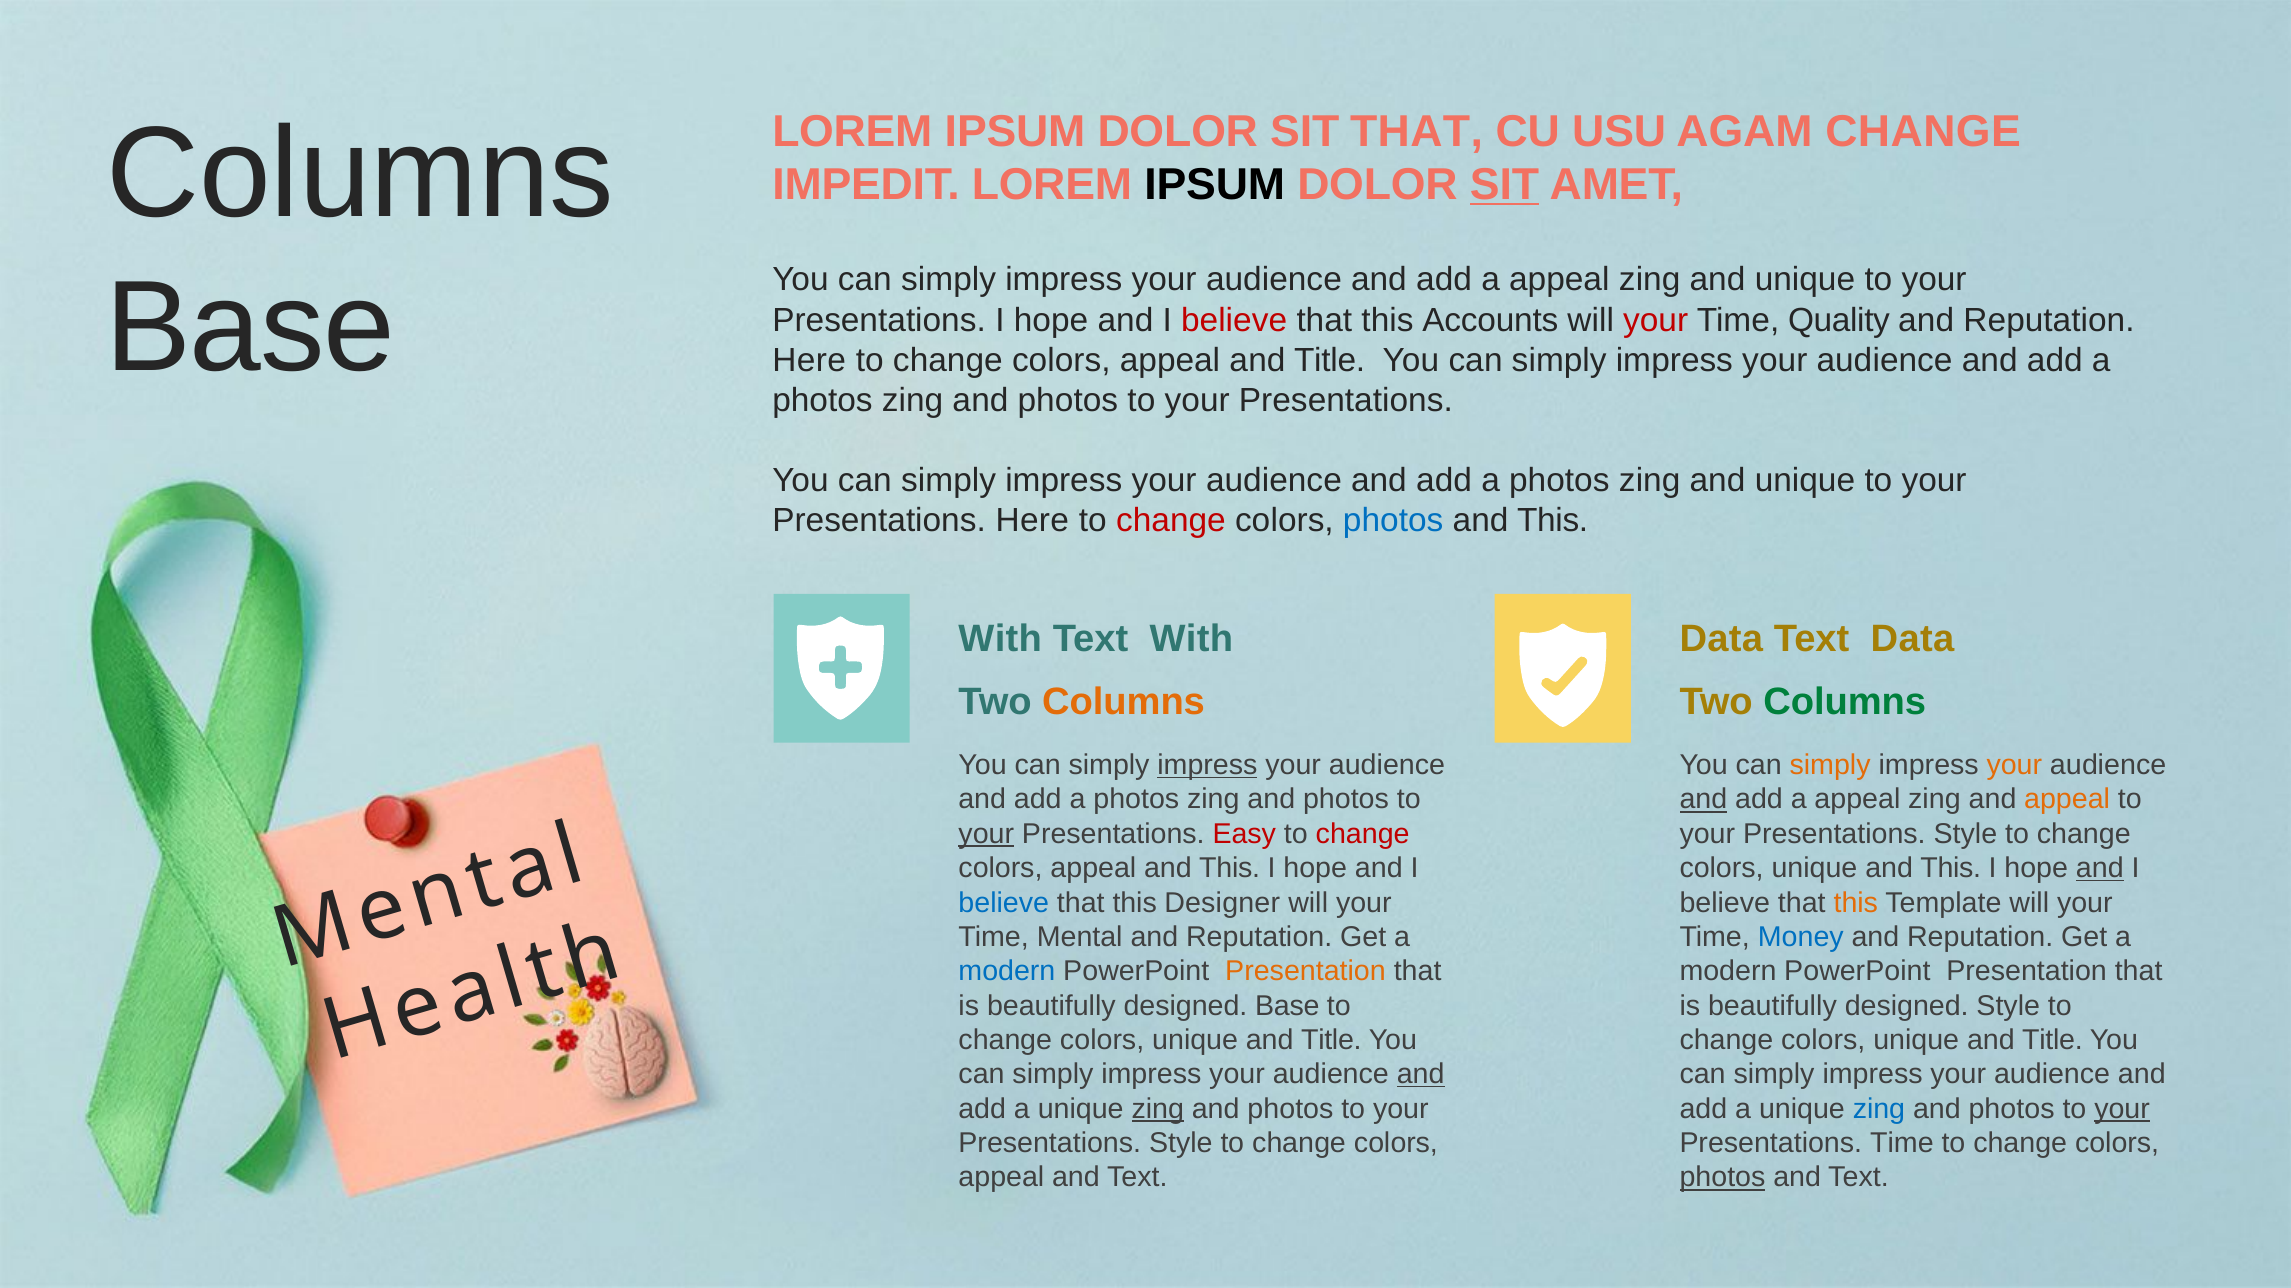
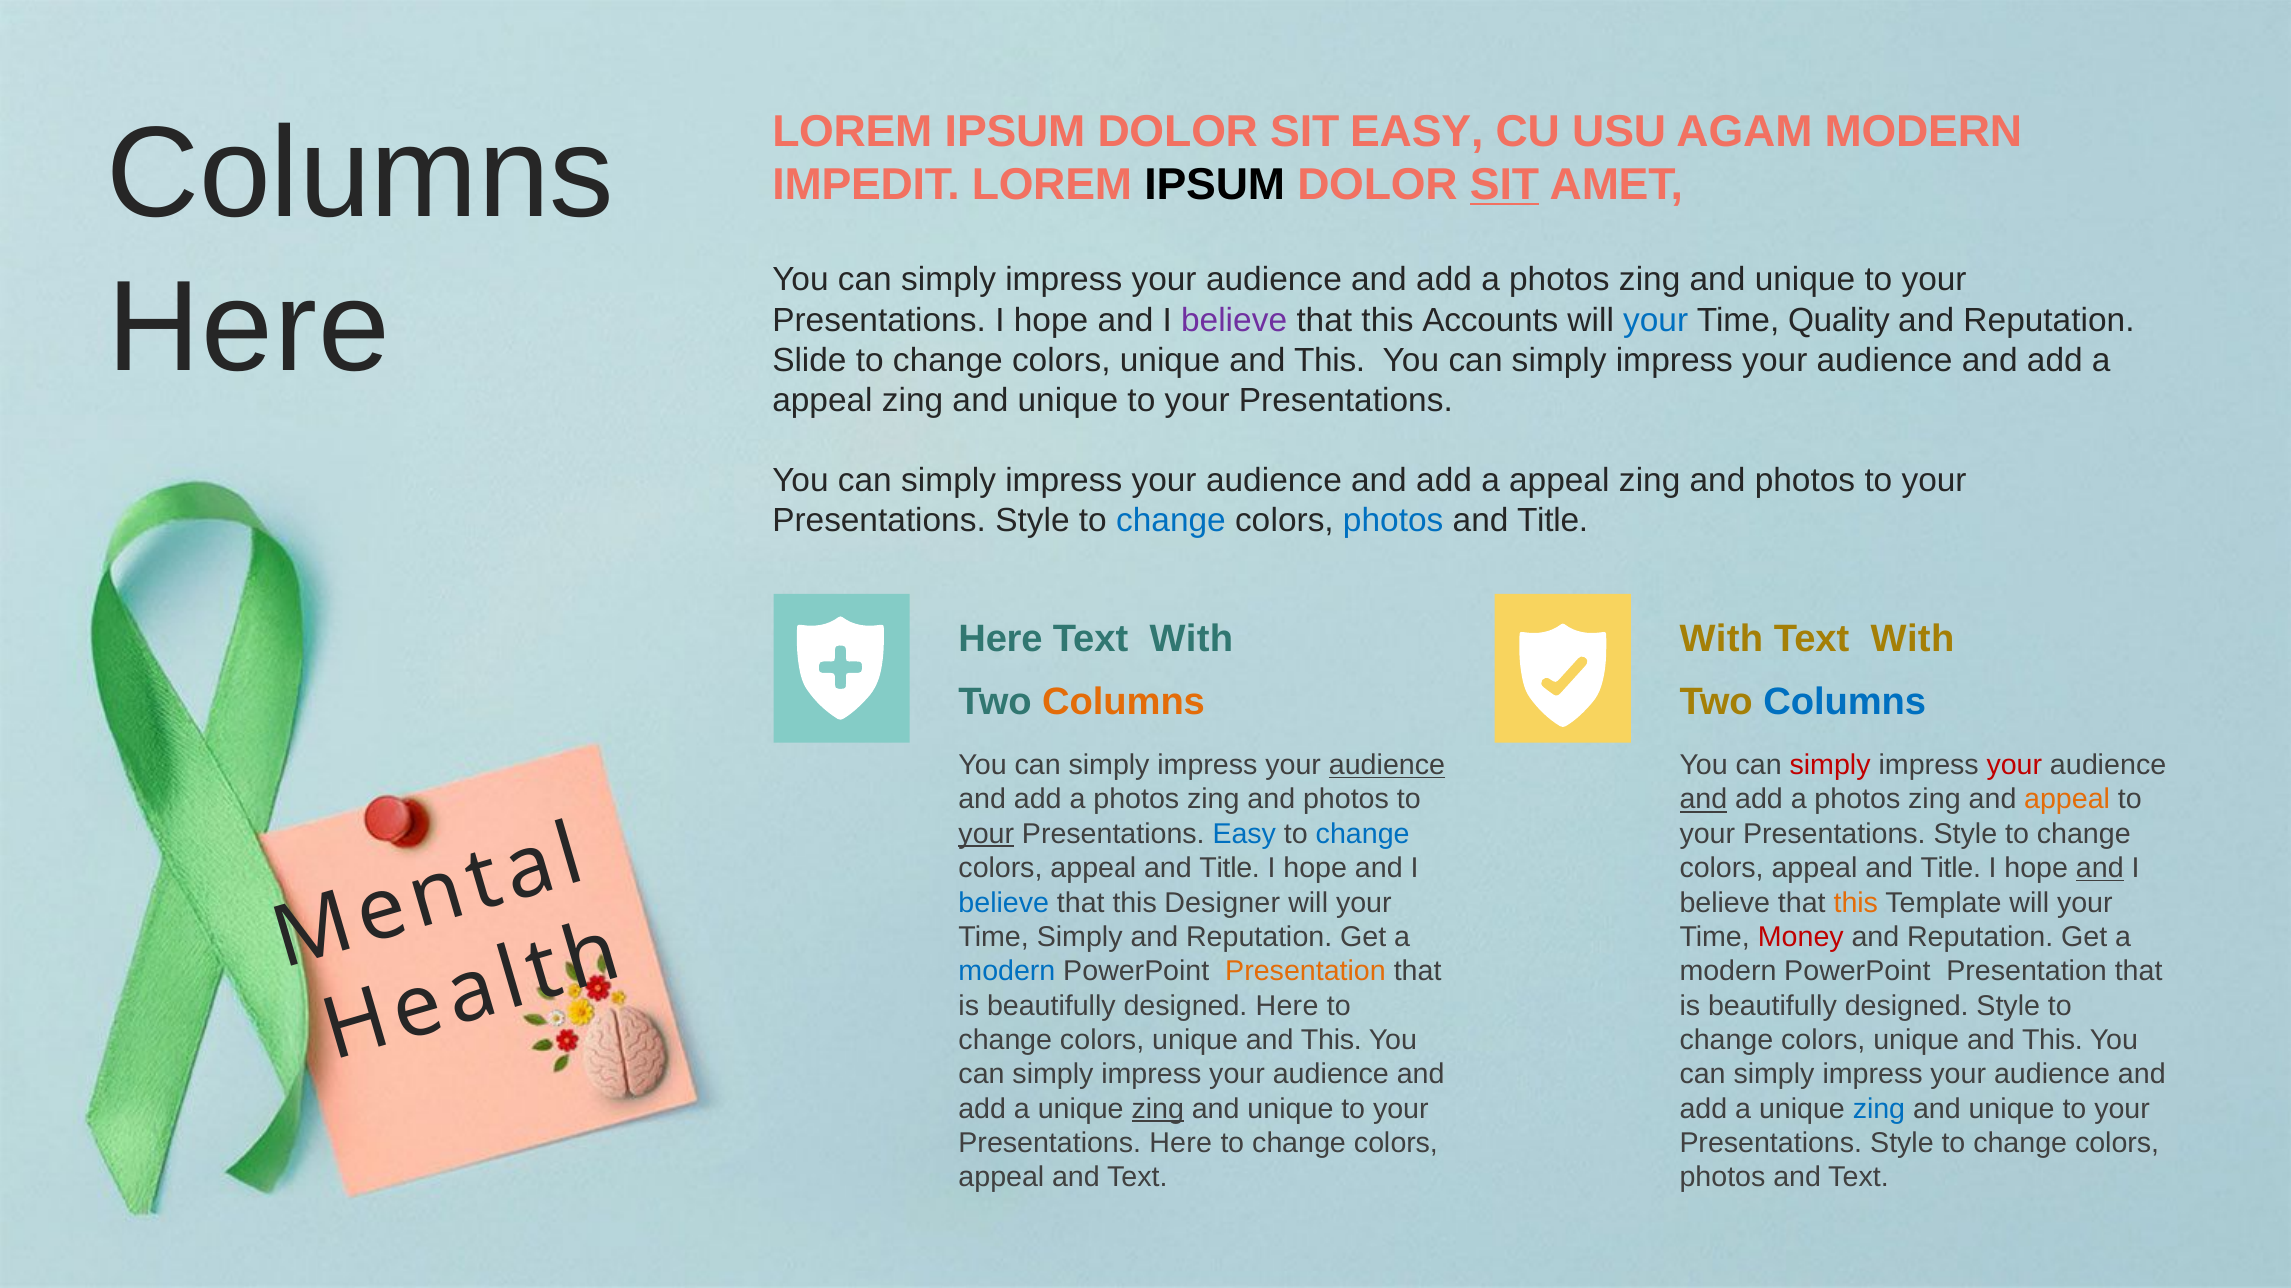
SIT THAT: THAT -> EASY (1417, 132)
AGAM CHANGE: CHANGE -> MODERN (1923, 132)
appeal: appeal -> photos (1559, 280)
Base: Base -> Here (249, 329)
believe colour: red -> purple (1234, 320)
your colour: red -> blue (1656, 320)
Here: Here -> Slide (809, 360)
appeal: appeal -> unique (1170, 360)
Title: Title -> This (1330, 360)
photos: photos -> appeal (822, 400)
photos: photos -> unique (1068, 400)
photos: photos -> appeal (1559, 481)
unique: unique -> photos (1805, 481)
Here: Here -> Style (1032, 521)
change colour: red -> blue (1171, 521)
This: This -> Title (1553, 521)
With: With -> Here (1001, 639)
Data: Data -> With (1721, 639)
Data: Data -> With (1913, 639)
Columns colour: green -> blue (1845, 702)
impress underline: present -> none (1207, 766)
audience underline: none -> present (1387, 766)
simply colour: orange -> red (1830, 766)
your colour: orange -> red (2014, 766)
appeal: appeal -> photos (1857, 800)
Easy colour: red -> blue (1244, 834)
change colour: red -> blue (1363, 834)
This: This -> Title (1230, 869)
unique: unique -> appeal (1814, 869)
This: This -> Title (1951, 869)
Time Mental: Mental -> Simply (1080, 937)
Money colour: blue -> red (1801, 937)
designed Base: Base -> Here (1287, 1006)
Title: Title -> This (1331, 1041)
Title: Title -> This (2052, 1041)
and underline: present -> none (1421, 1075)
photos: photos -> unique (1290, 1109)
photos: photos -> unique (2012, 1109)
your underline: present -> none (2122, 1109)
Style: Style -> Here (1181, 1144)
Time: Time -> Style (1902, 1144)
photos underline: present -> none (1722, 1178)
